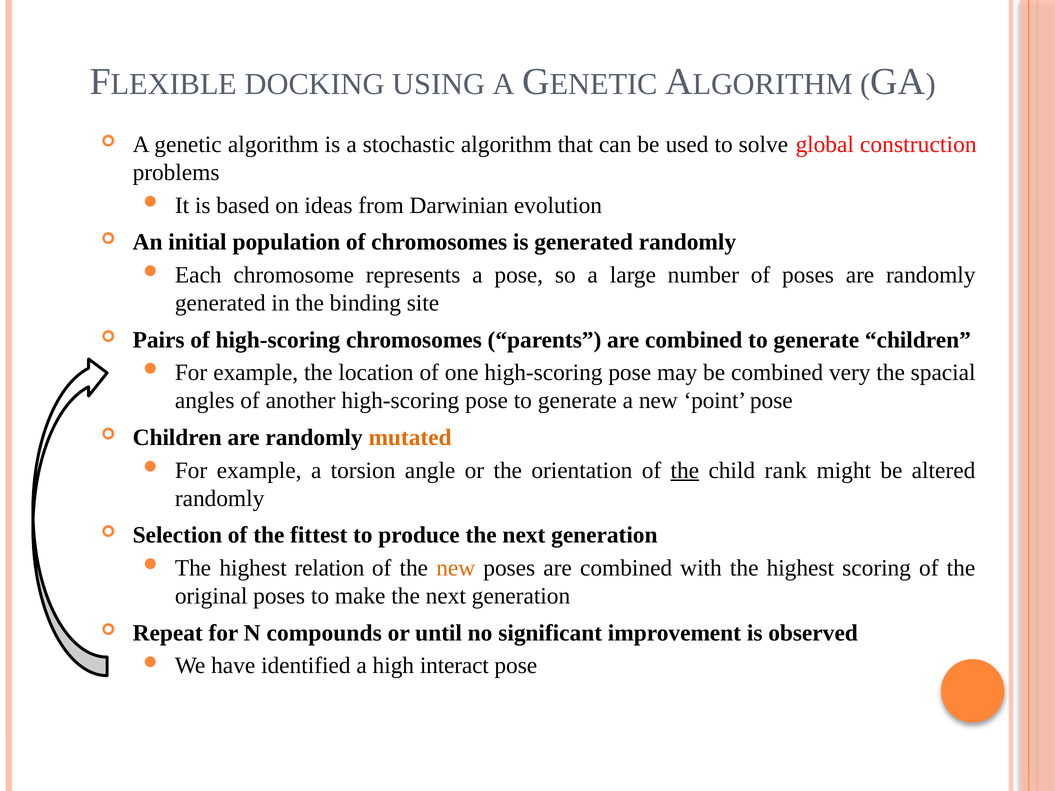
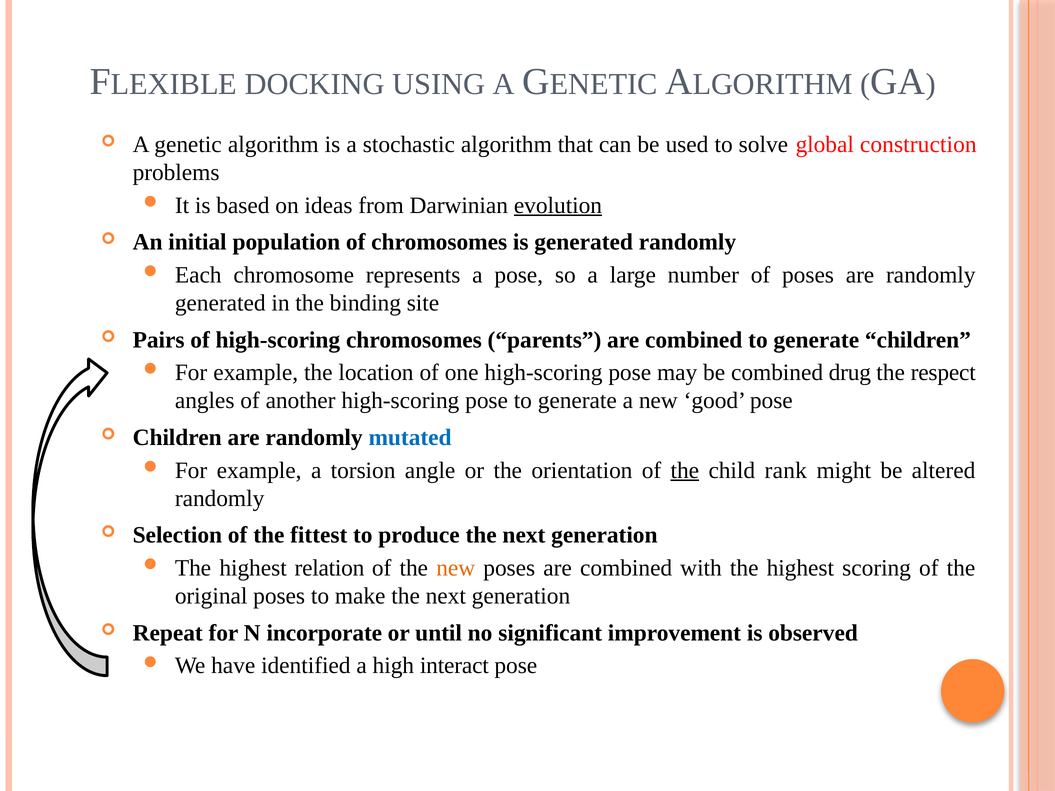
evolution underline: none -> present (558, 205)
very: very -> drug (850, 373)
spacial: spacial -> respect (943, 373)
point: point -> good (715, 401)
mutated colour: orange -> blue (410, 438)
compounds: compounds -> incorporate (324, 633)
